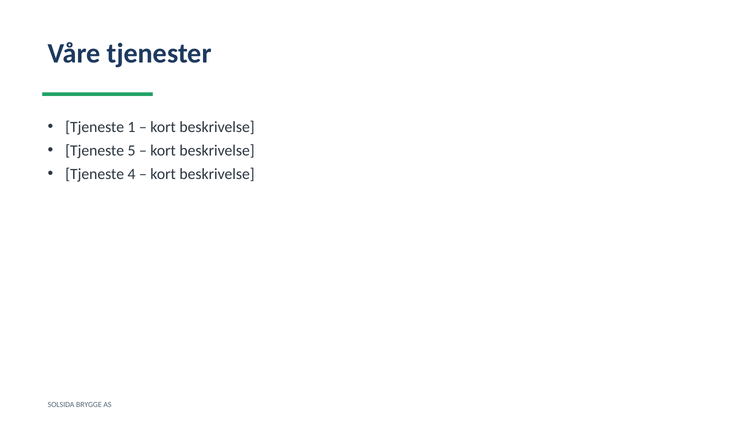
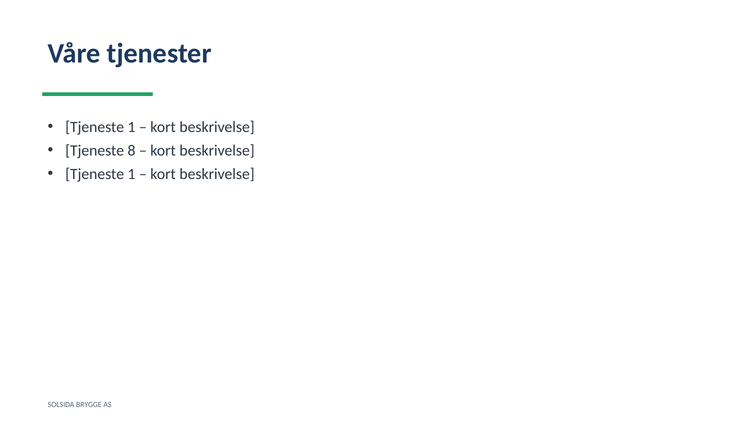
5: 5 -> 8 (131, 150)
4: 4 -> 1 (131, 174)
